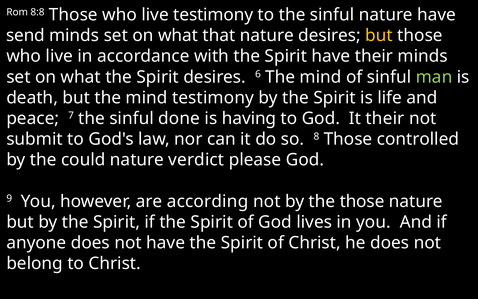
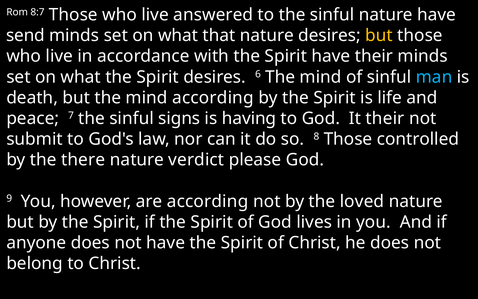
8:8: 8:8 -> 8:7 (37, 12)
live testimony: testimony -> answered (213, 15)
man colour: light green -> light blue (434, 77)
mind testimony: testimony -> according (213, 98)
done: done -> signs (179, 118)
could: could -> there (83, 160)
the those: those -> loved (362, 201)
